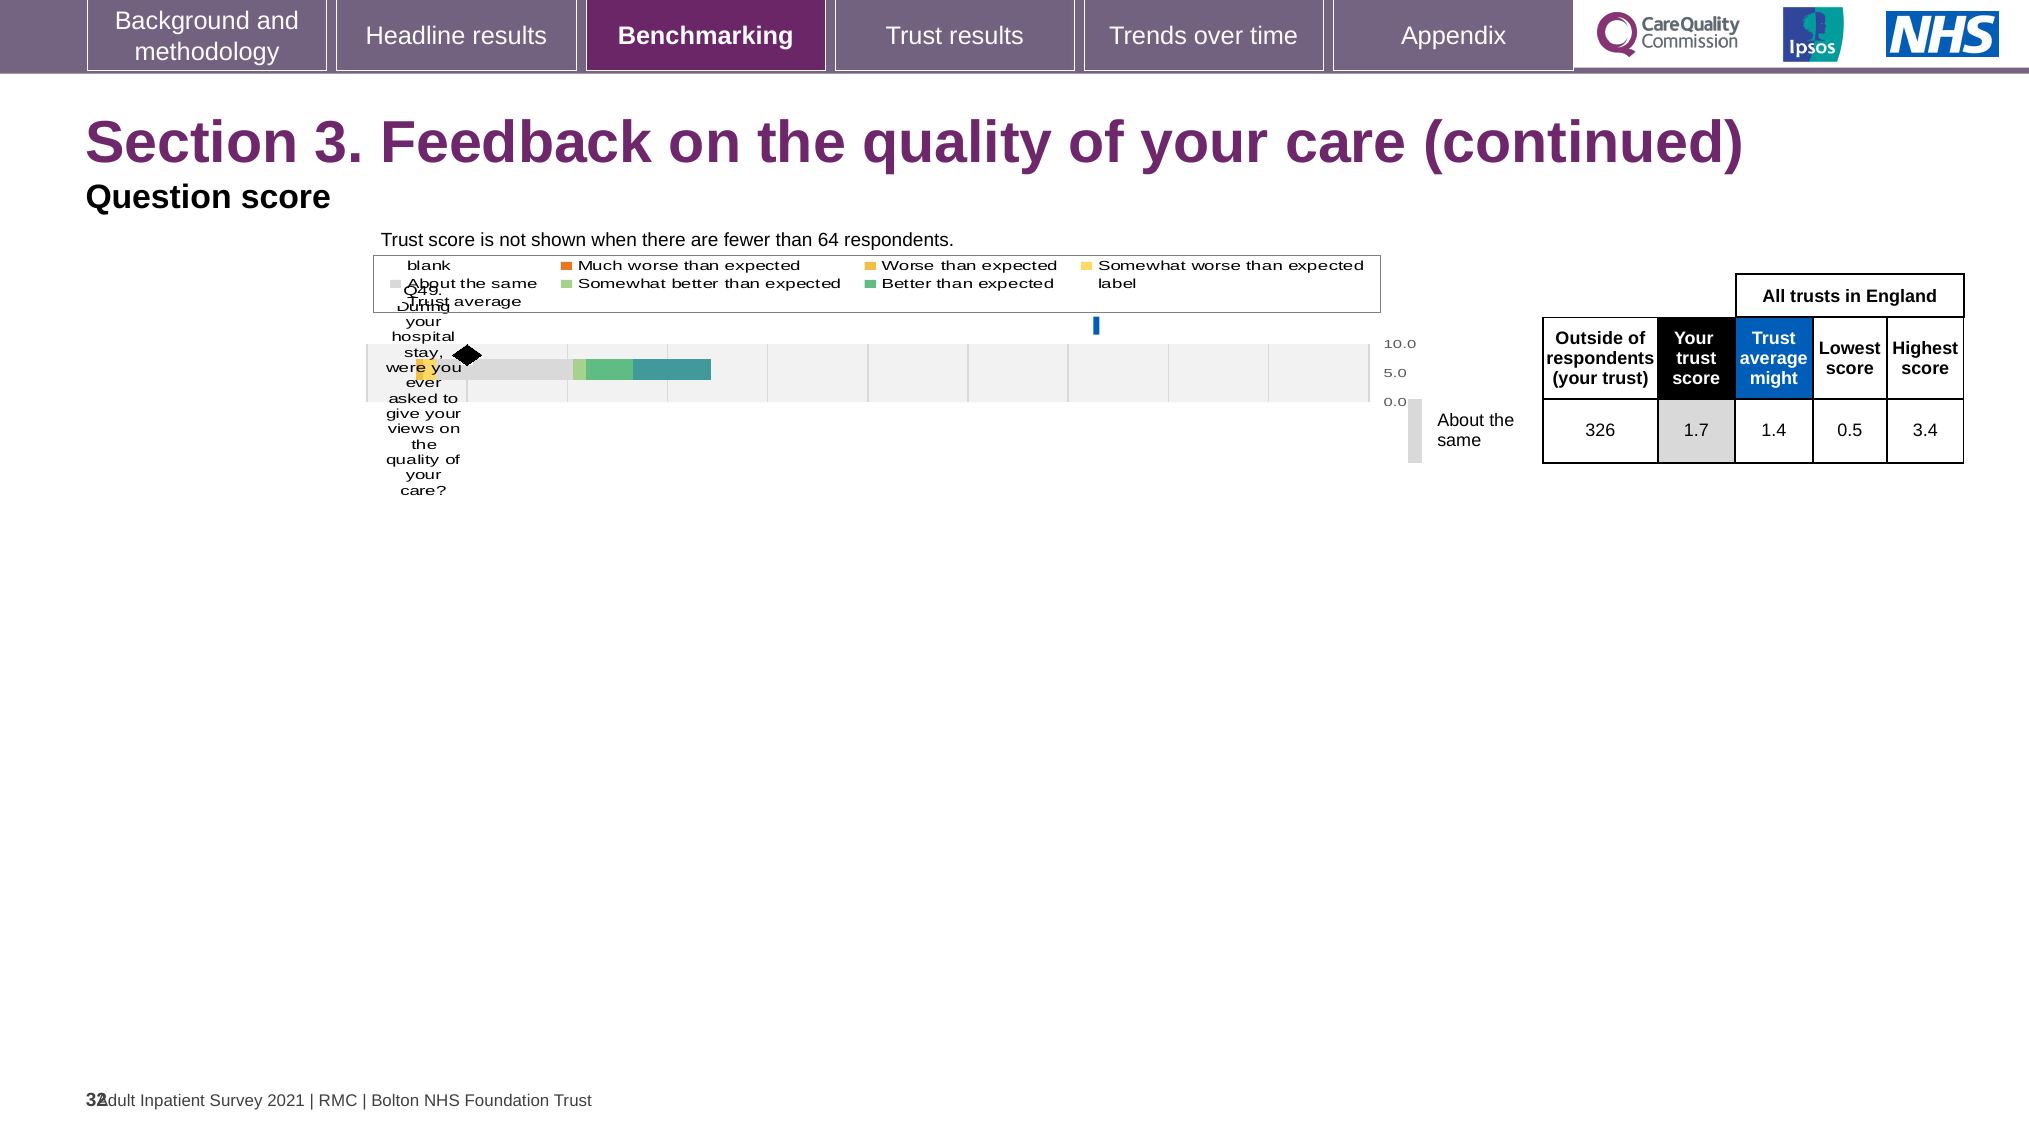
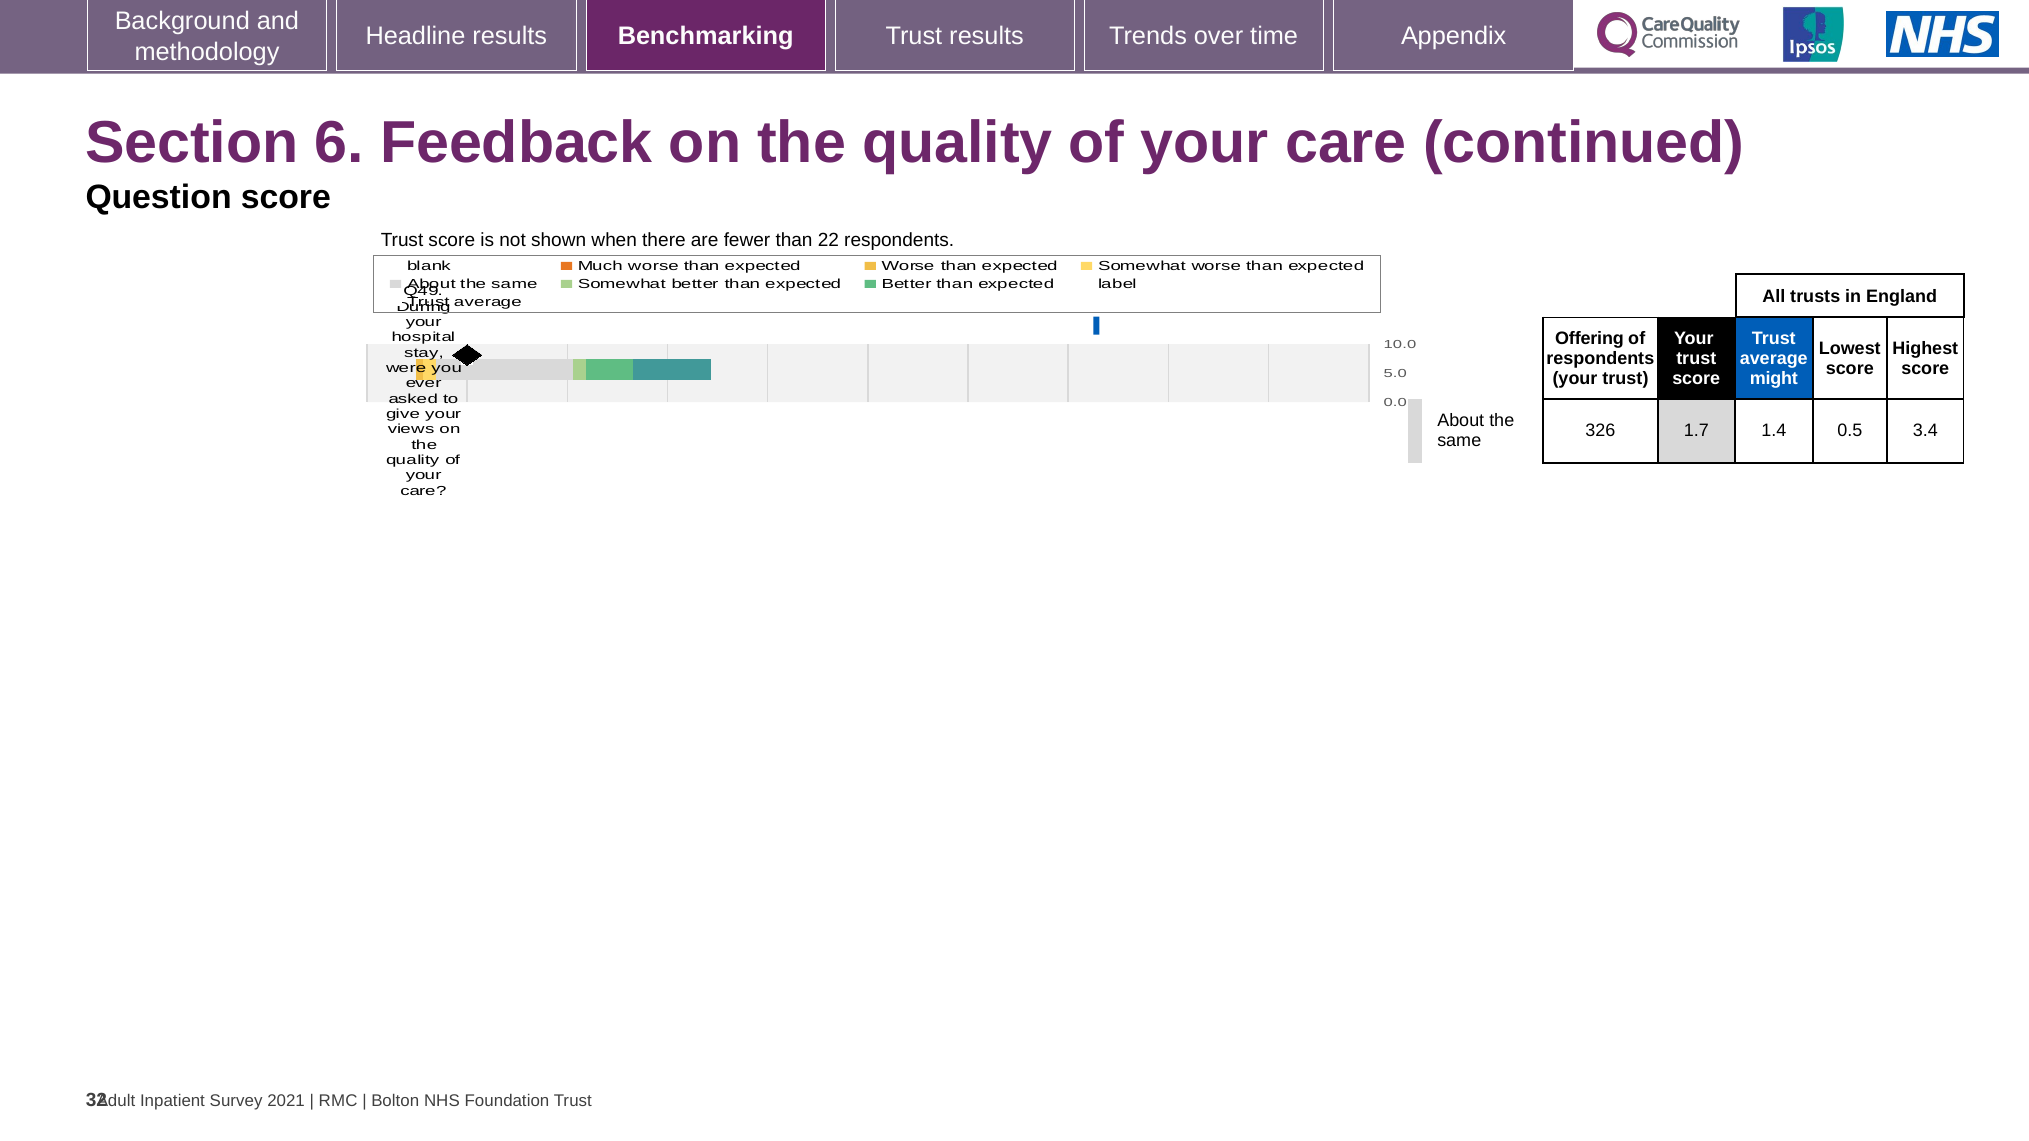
3: 3 -> 6 (339, 143)
64: 64 -> 22 (828, 240)
Outside: Outside -> Offering (1589, 338)
